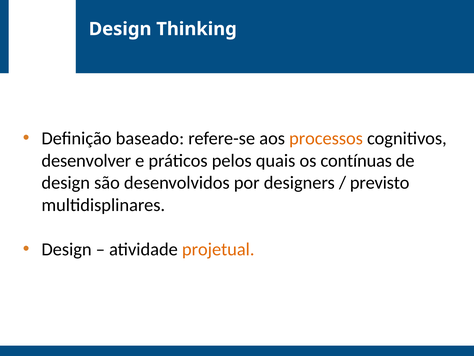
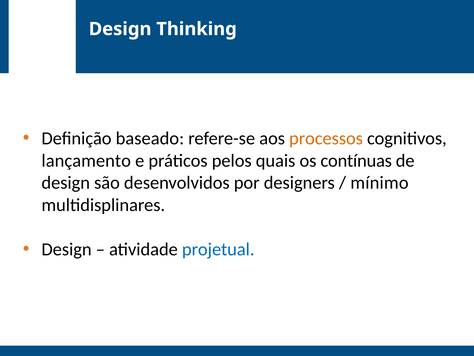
desenvolver: desenvolver -> lançamento (86, 160)
previsto: previsto -> mínimo (379, 183)
projetual colour: orange -> blue (218, 249)
